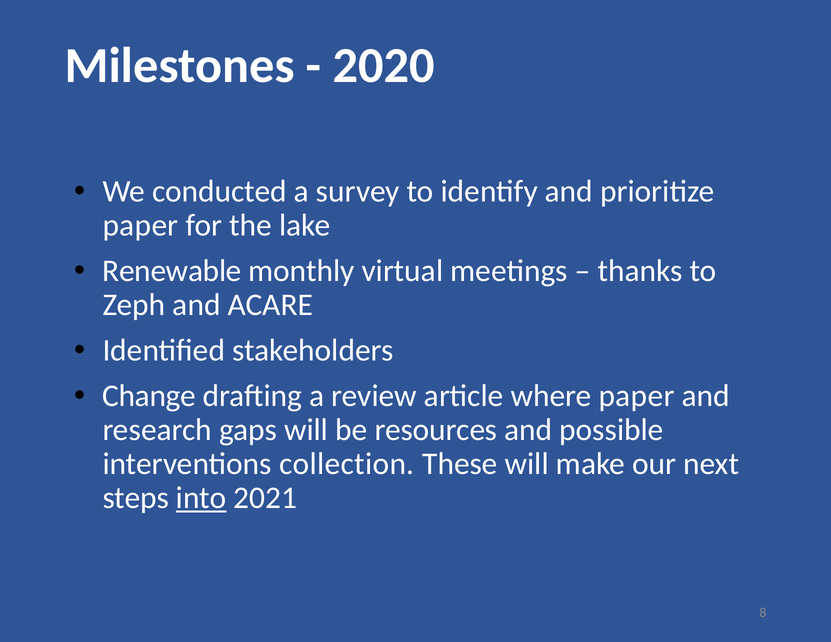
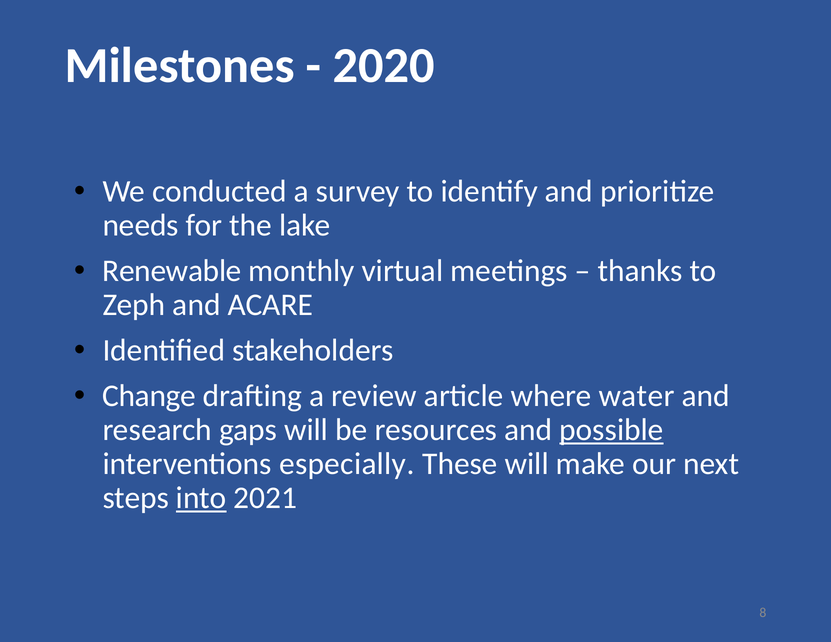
paper: paper -> needs (141, 225)
where paper: paper -> water (637, 396)
possible underline: none -> present (611, 430)
collection: collection -> especially (347, 464)
